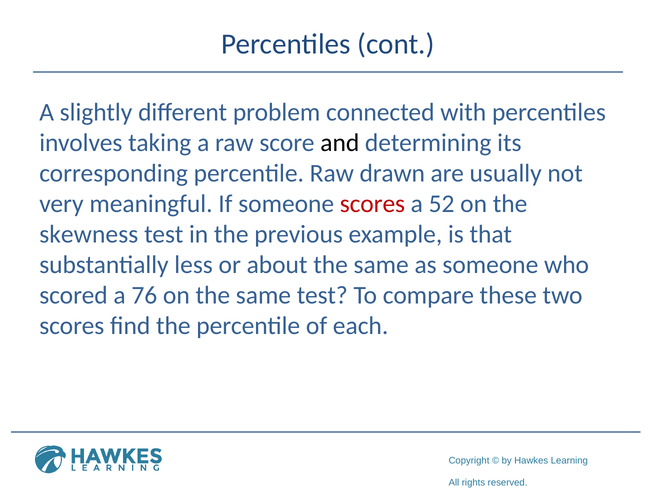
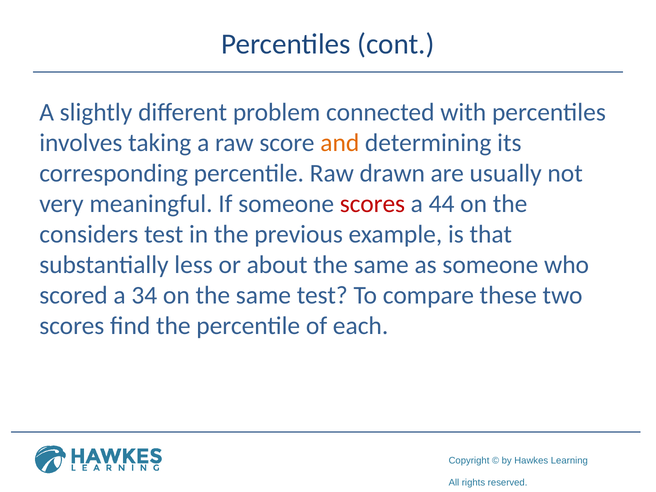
and colour: black -> orange (340, 143)
52: 52 -> 44 (442, 204)
skewness: skewness -> considers (89, 234)
76: 76 -> 34 (144, 295)
